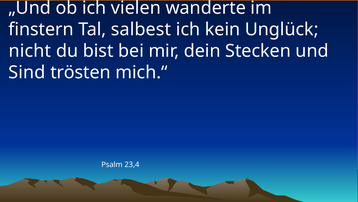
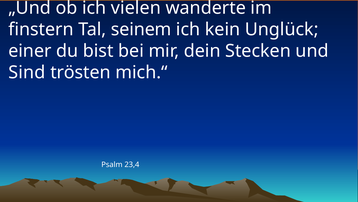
salbest: salbest -> seinem (141, 29)
nicht: nicht -> einer (30, 51)
